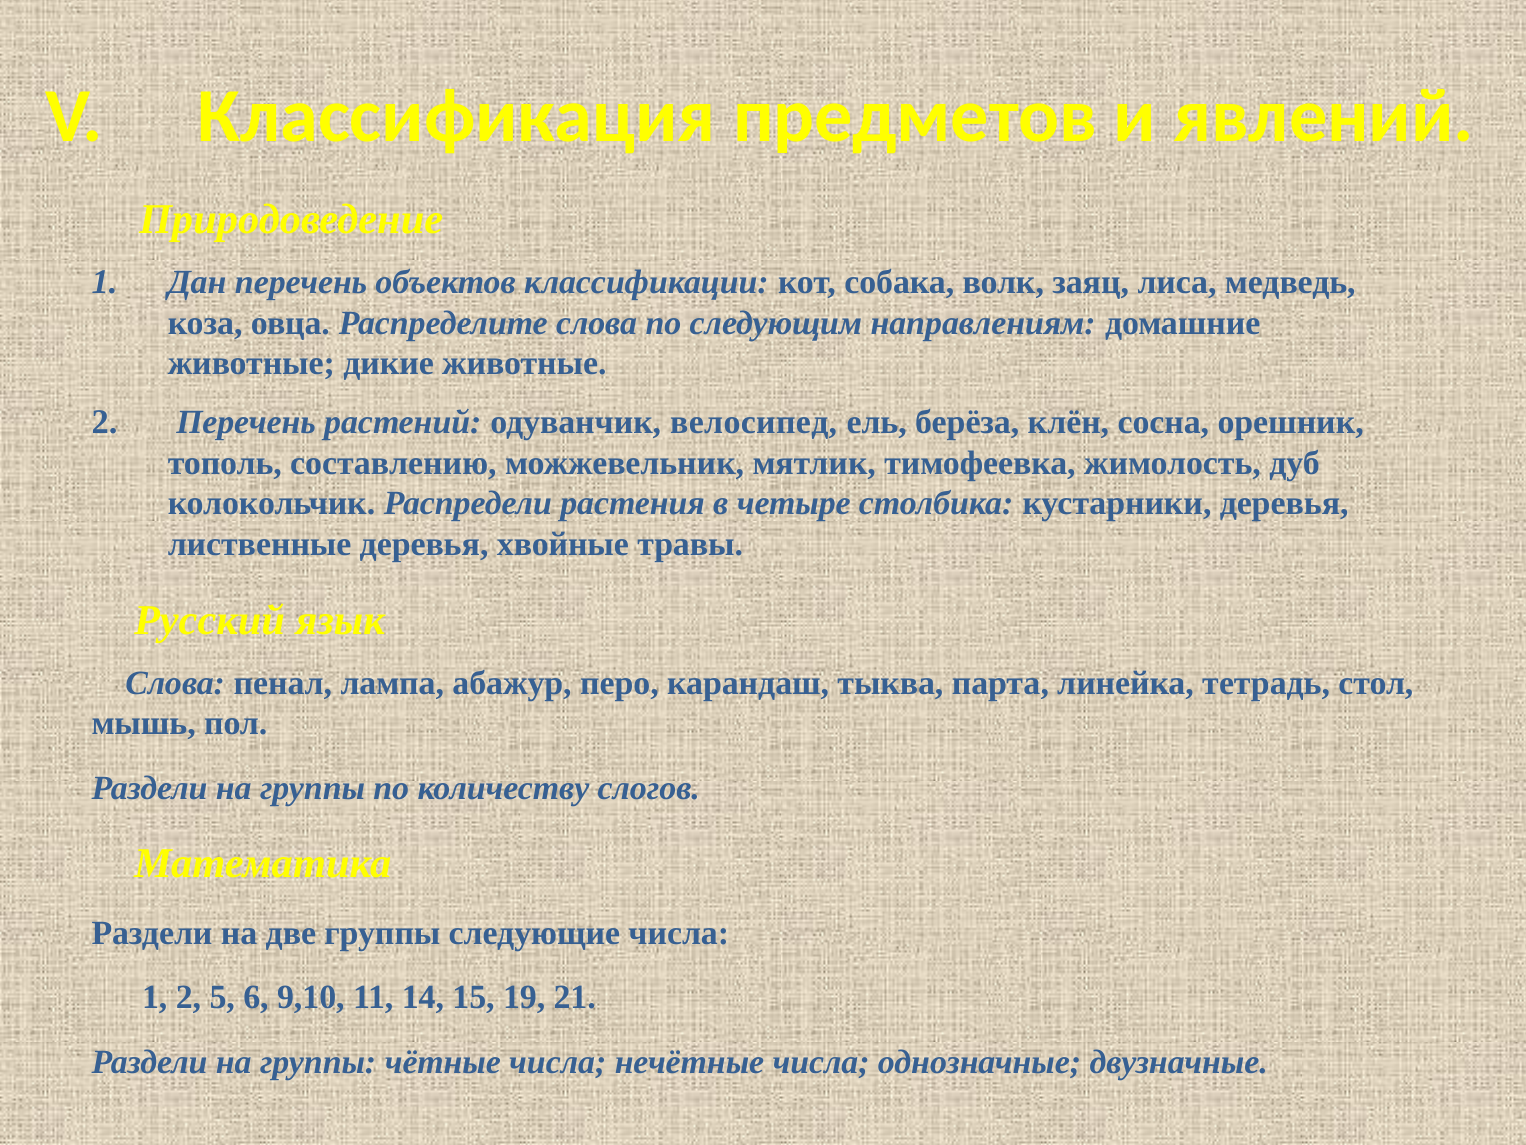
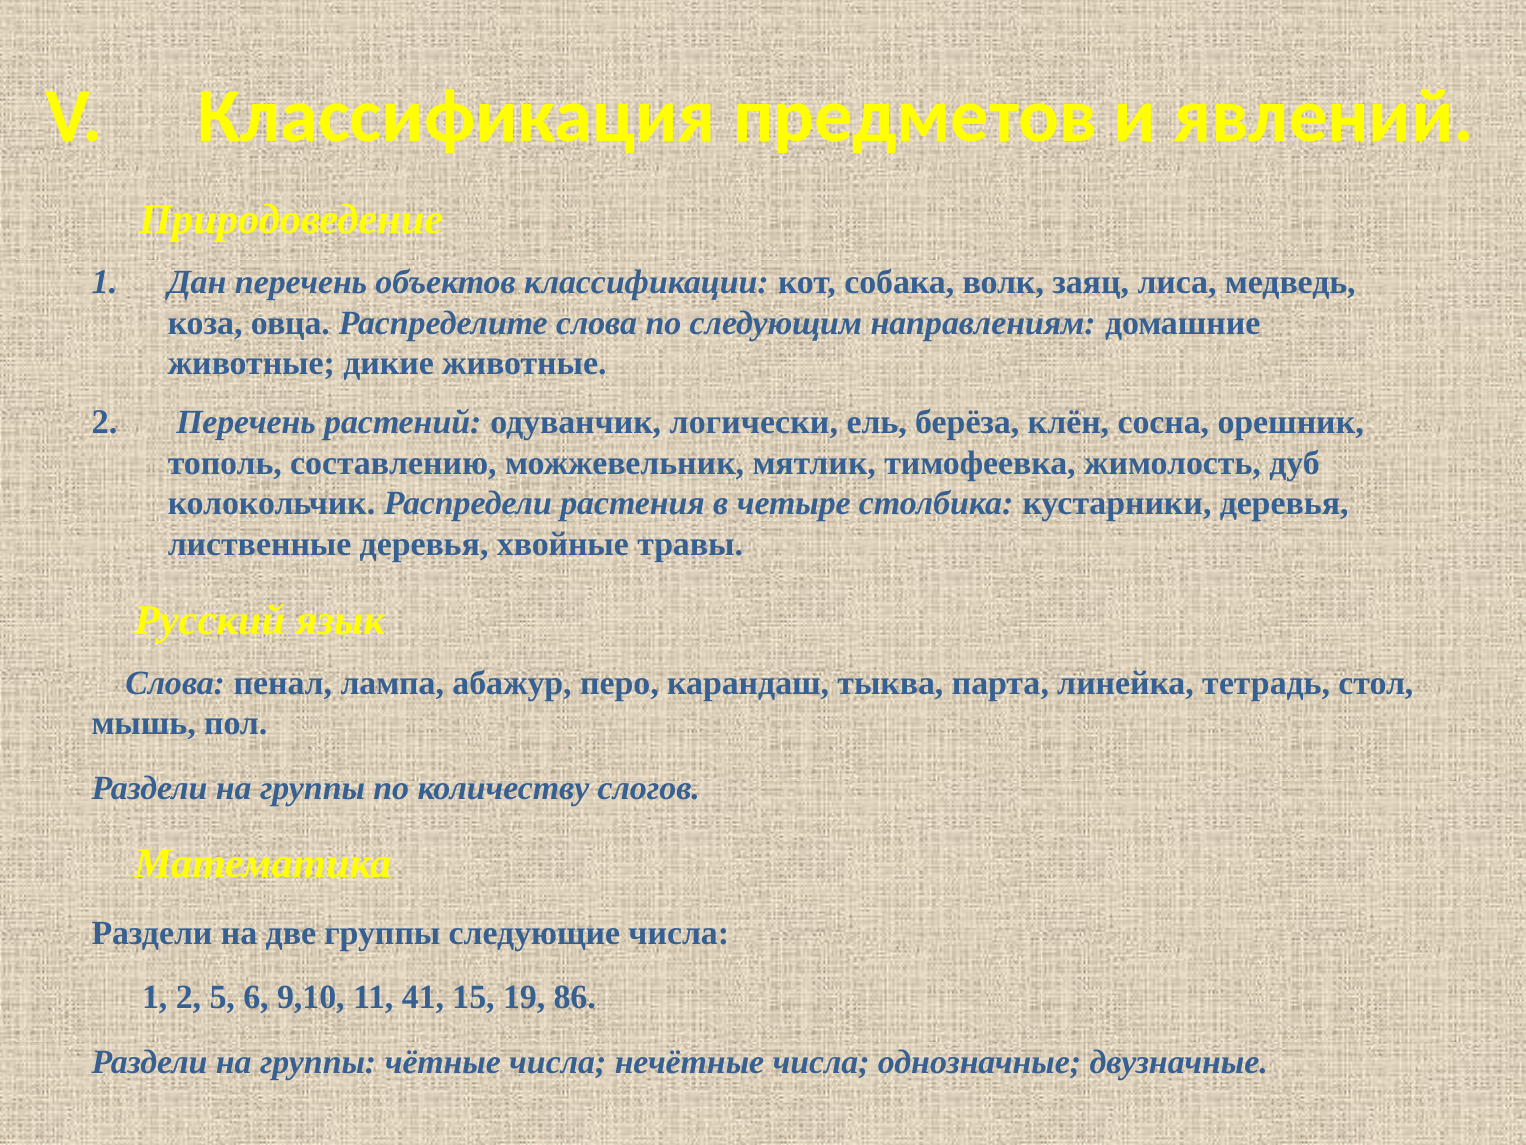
велосипед: велосипед -> логически (754, 422)
14: 14 -> 41 (423, 997)
21: 21 -> 86 (575, 997)
